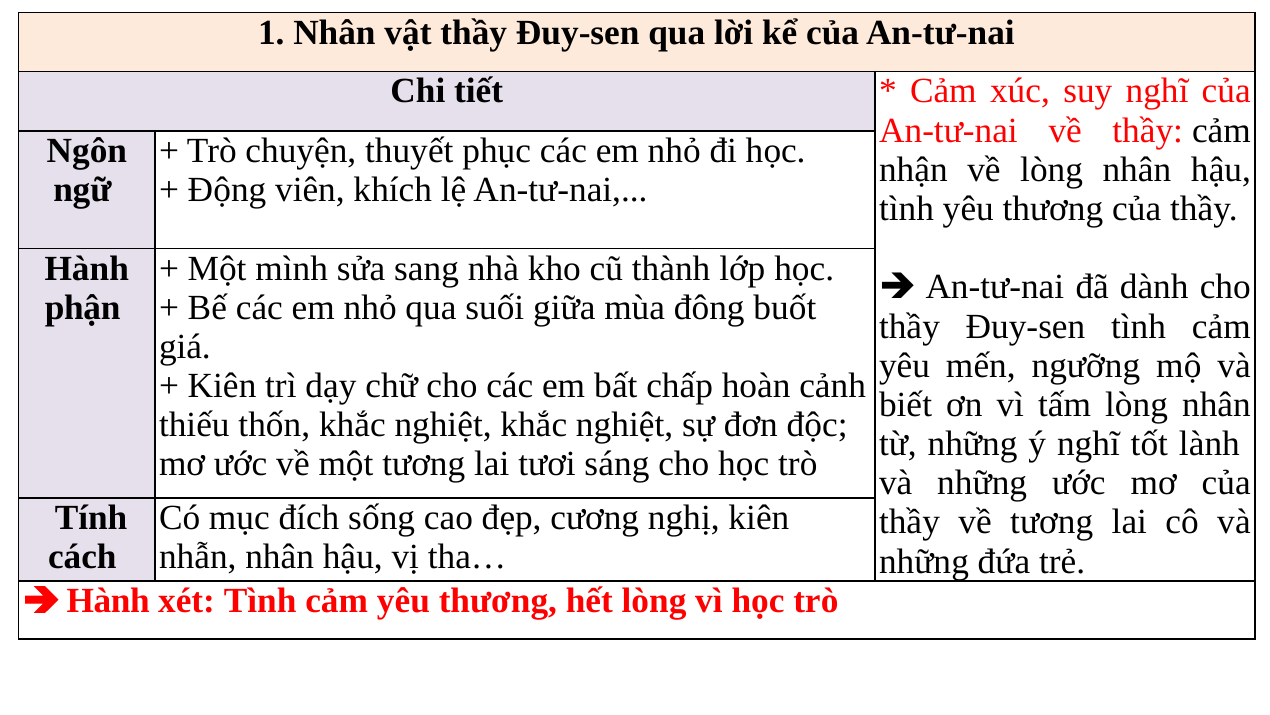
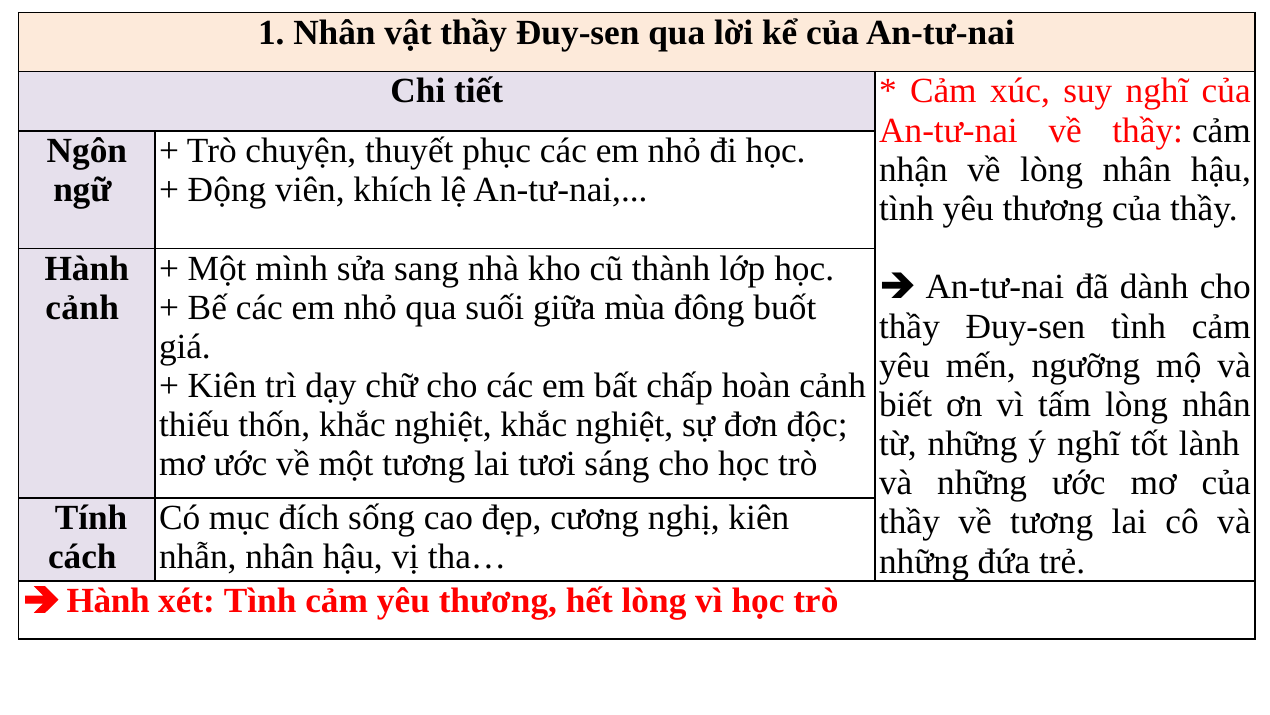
phận: phận -> cảnh (82, 307)
